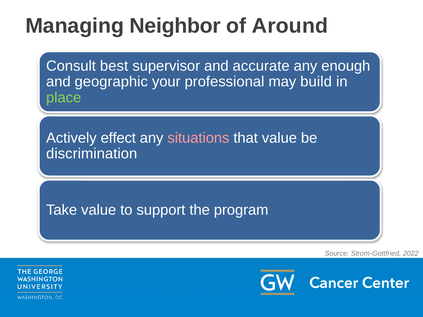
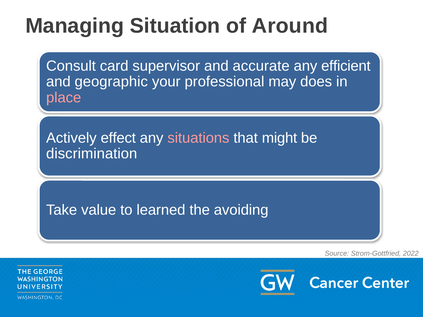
Neighbor: Neighbor -> Situation (175, 26)
best: best -> card (114, 66)
enough: enough -> efficient (346, 66)
build: build -> does (316, 82)
place colour: light green -> pink (64, 98)
that value: value -> might (280, 138)
support: support -> learned (161, 210)
program: program -> avoiding (241, 210)
